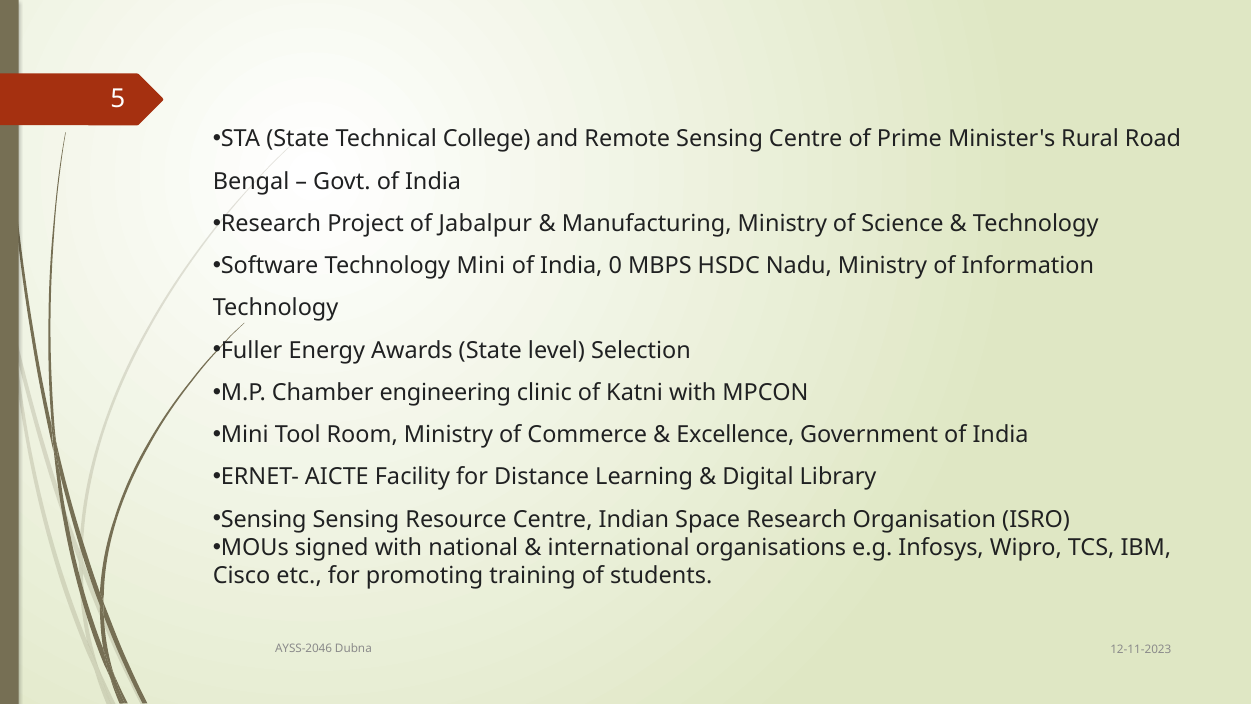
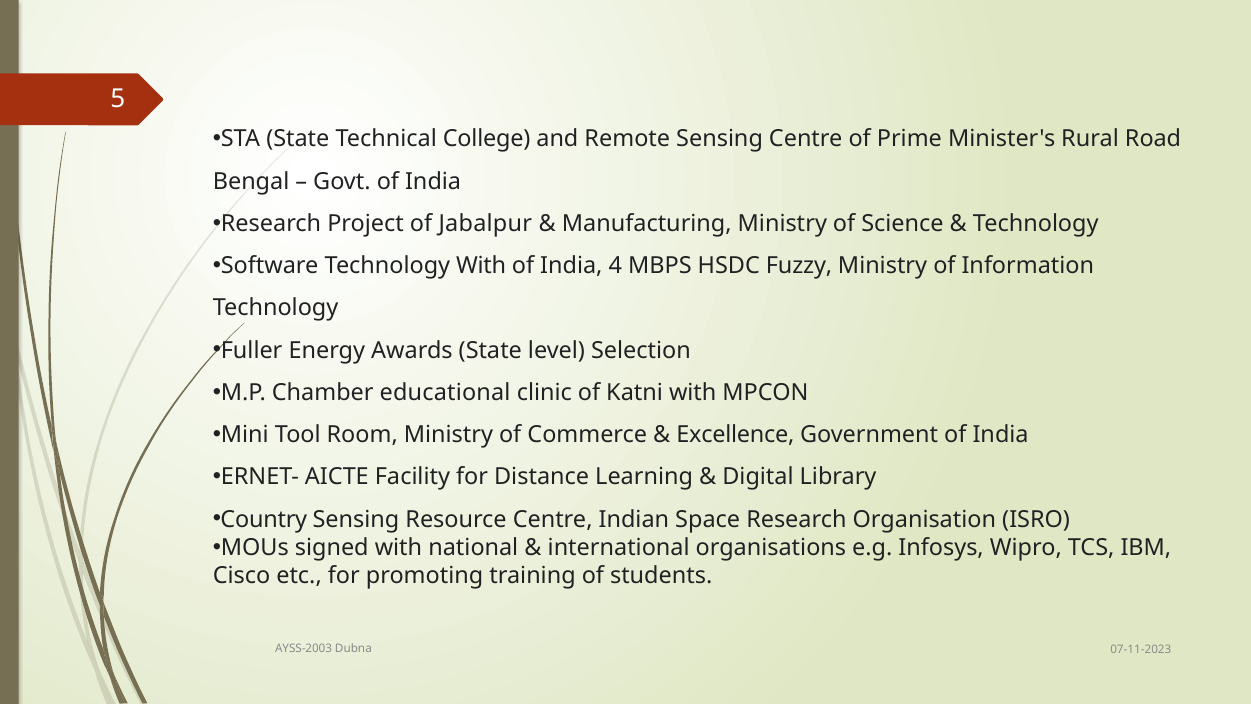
Technology Mini: Mini -> With (481, 266)
0: 0 -> 4 (615, 266)
Nadu: Nadu -> Fuzzy (799, 266)
engineering: engineering -> educational (445, 392)
Sensing: Sensing -> Country (264, 519)
AYSS-2046: AYSS-2046 -> AYSS-2003 (304, 648)
12-11-2023: 12-11-2023 -> 07-11-2023 (1141, 649)
